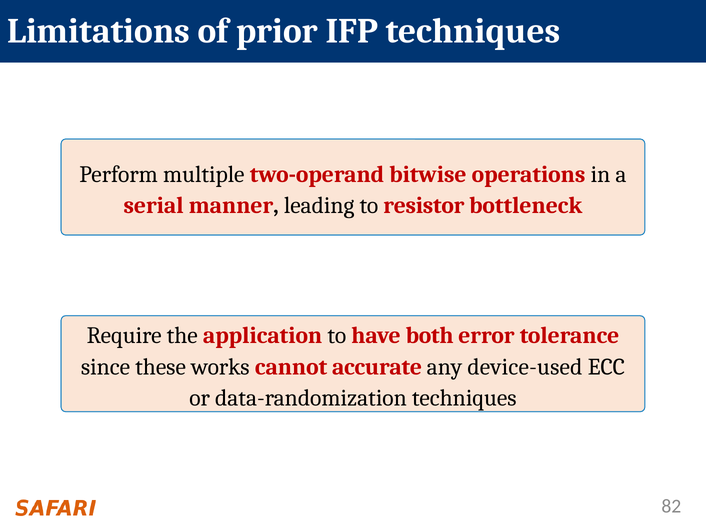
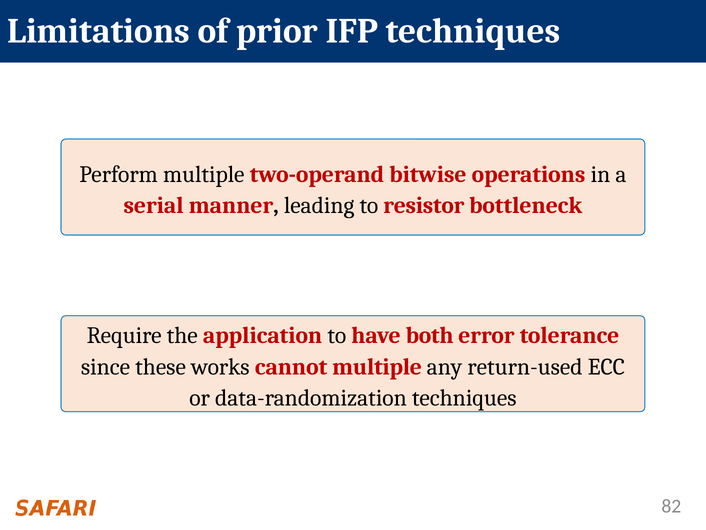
cannot accurate: accurate -> multiple (377, 366)
device-used: device-used -> return-used (525, 366)
